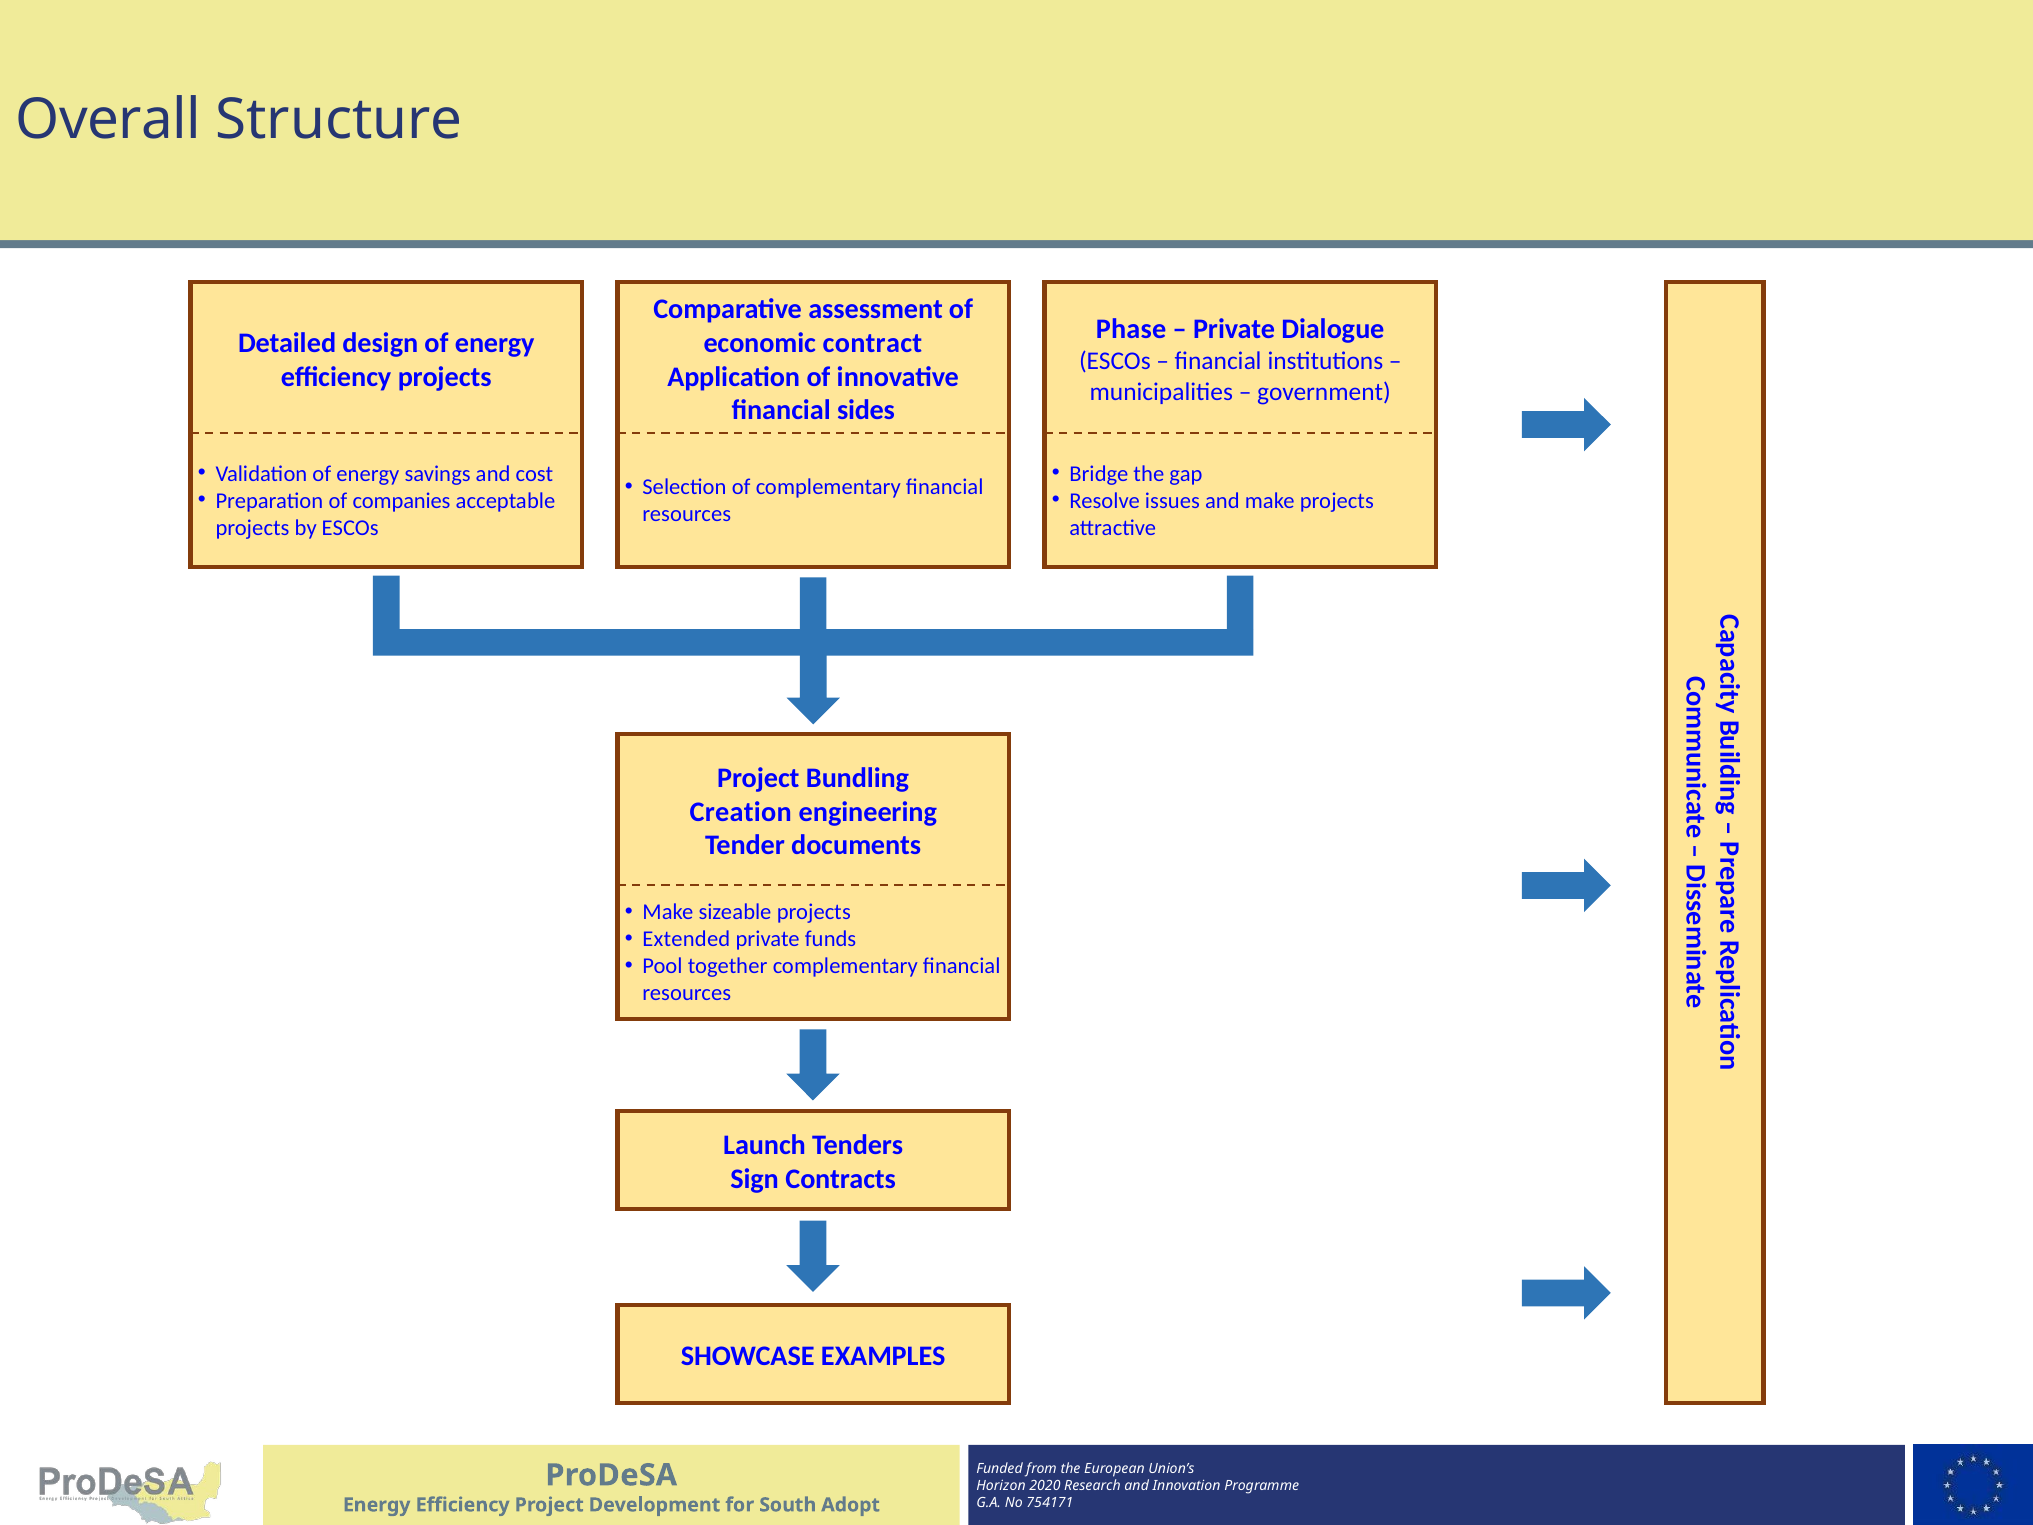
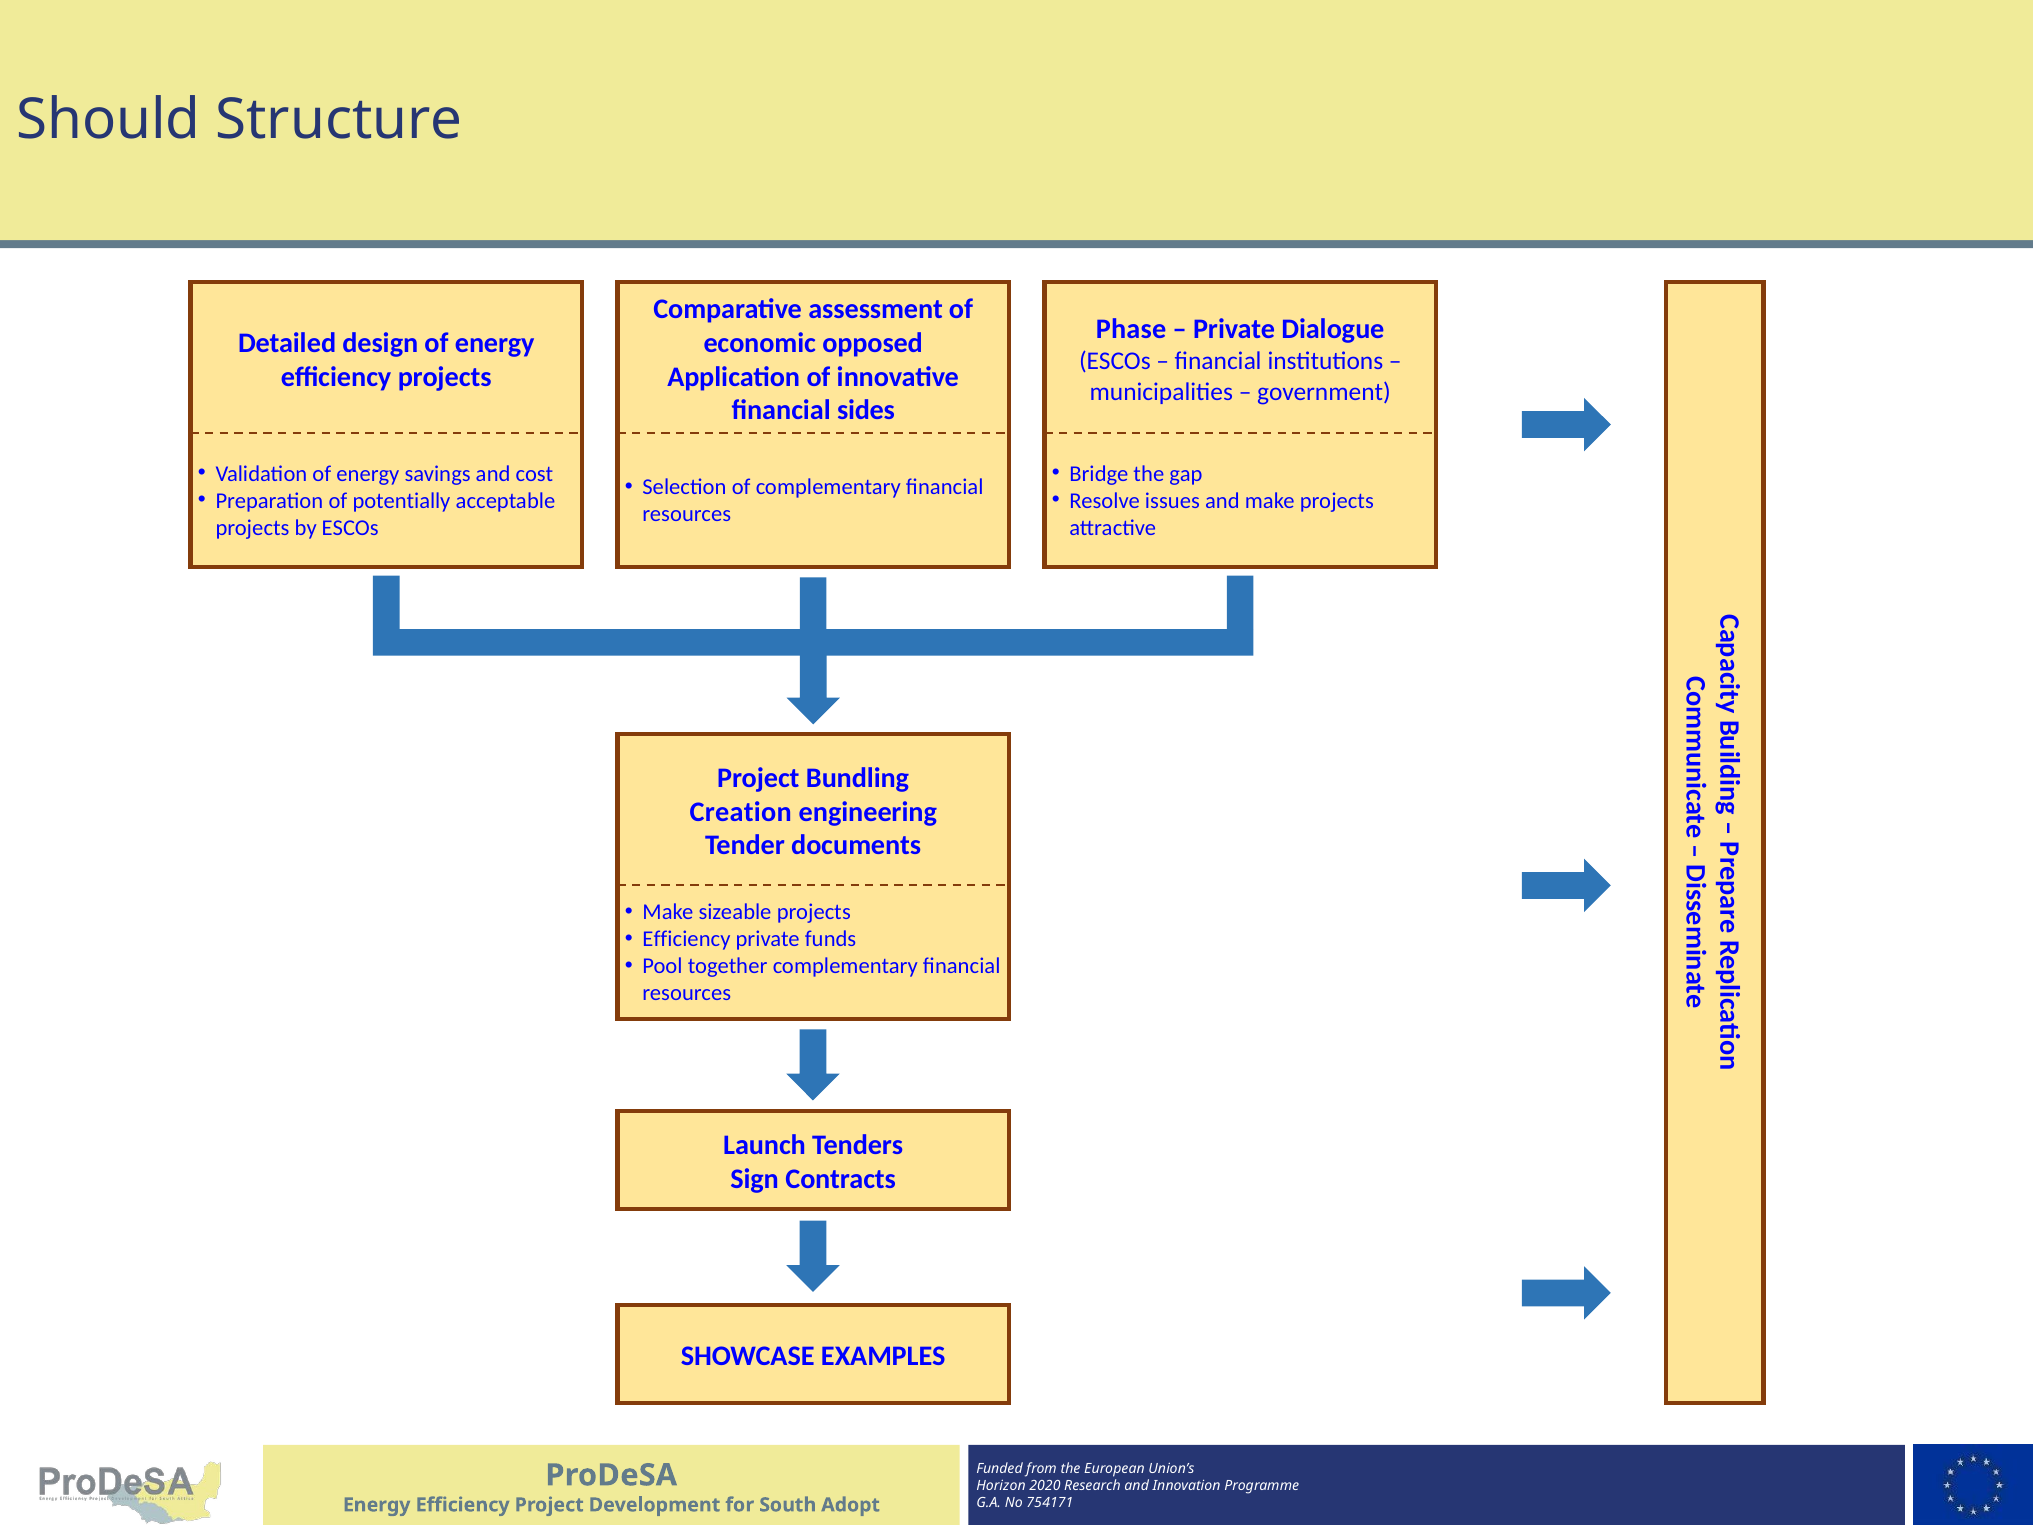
Overall: Overall -> Should (108, 120)
contract: contract -> opposed (873, 343)
companies: companies -> potentially (402, 501)
Extended: Extended -> Efficiency (686, 939)
